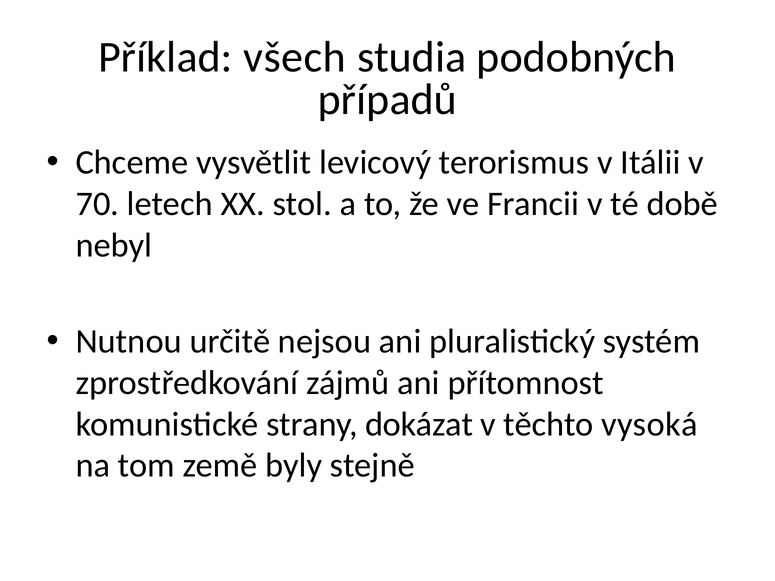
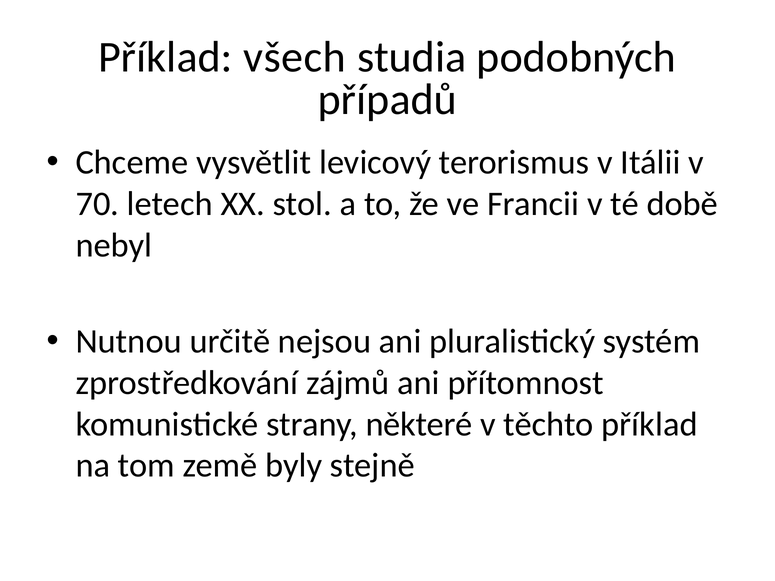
dokázat: dokázat -> některé (419, 424)
těchto vysoká: vysoká -> příklad (650, 424)
